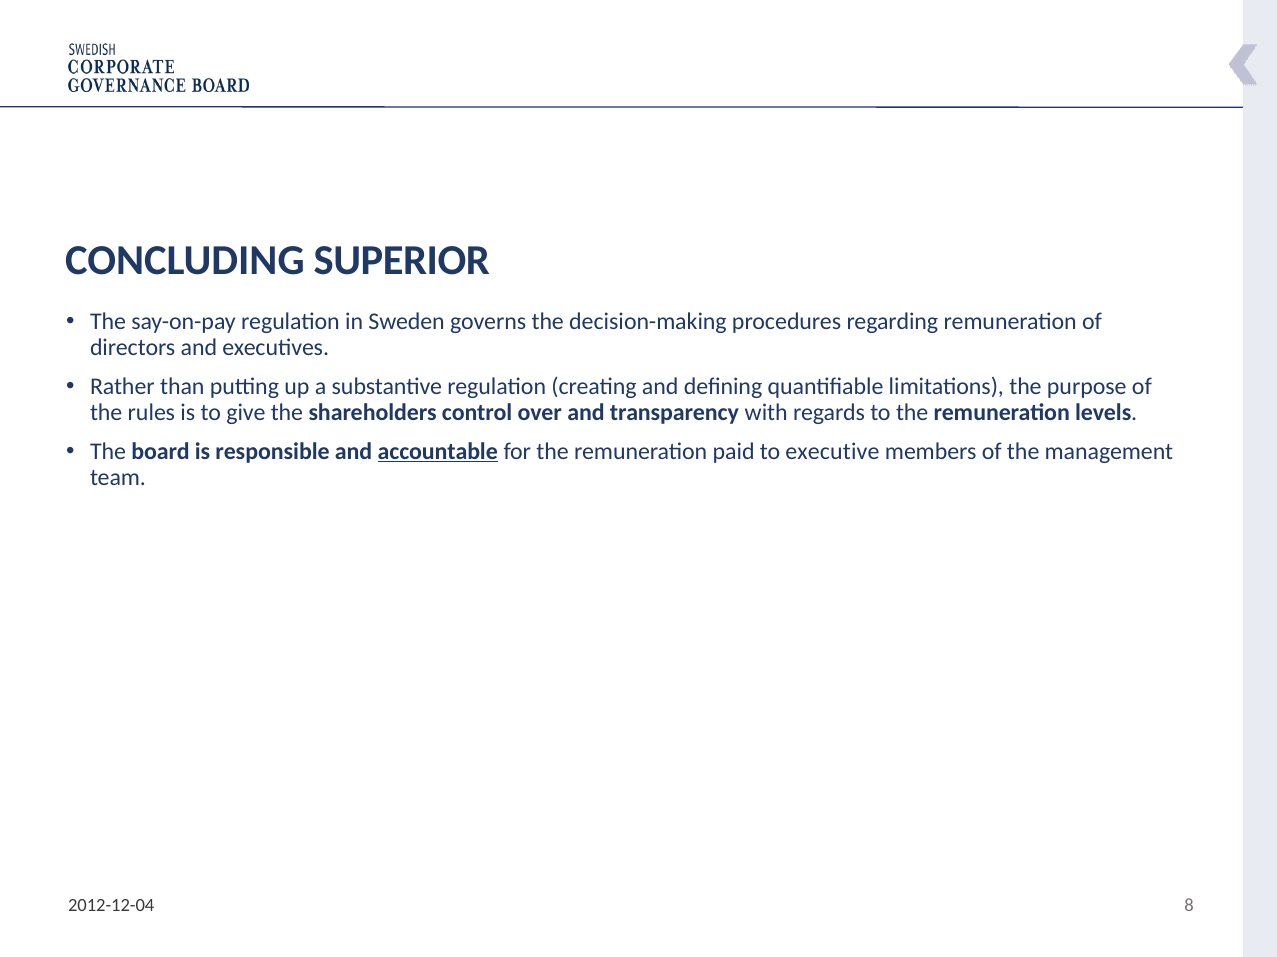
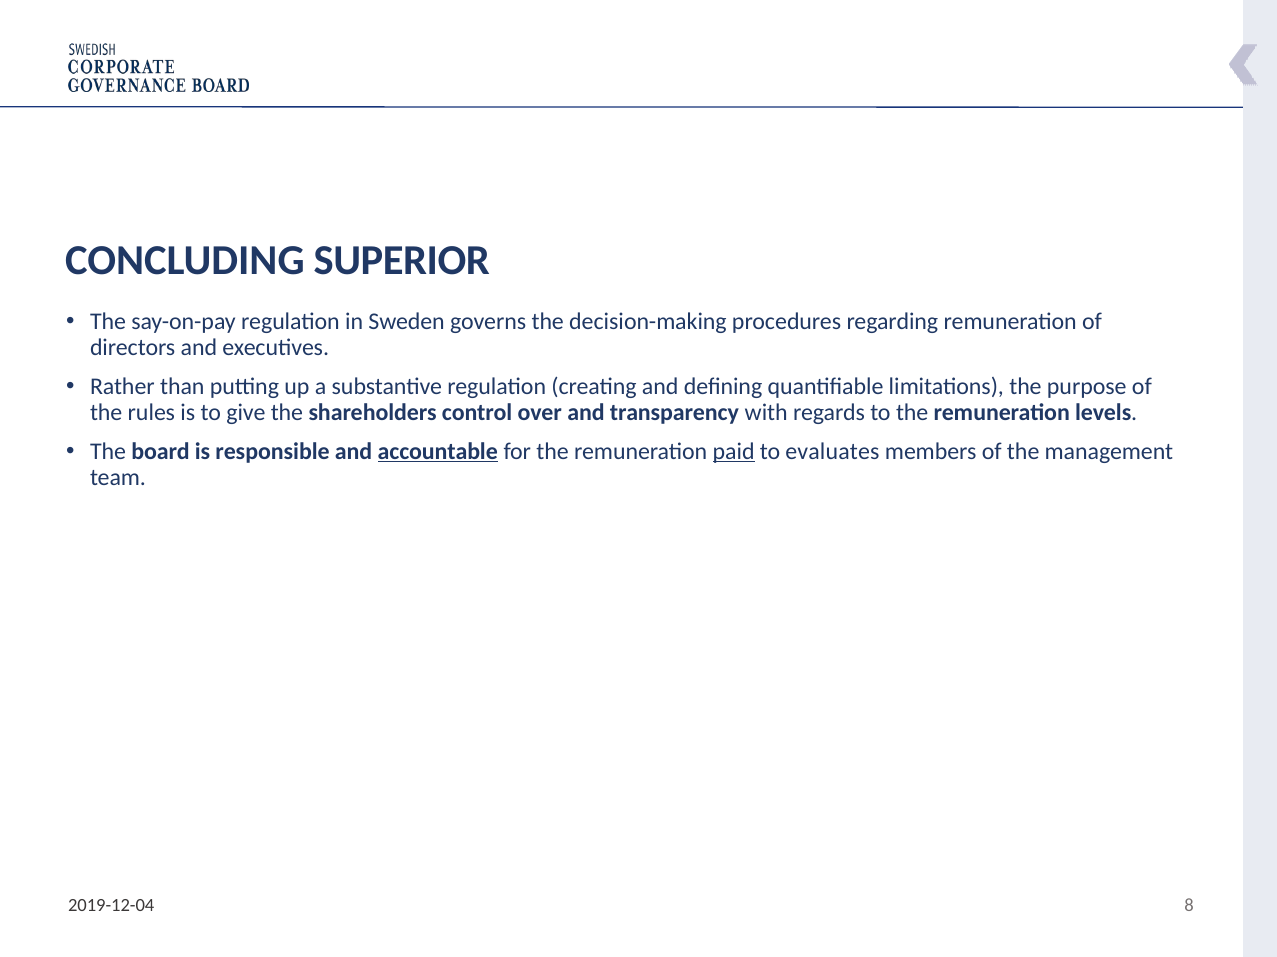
paid underline: none -> present (734, 452)
executive: executive -> evaluates (832, 452)
2012-12-04: 2012-12-04 -> 2019-12-04 (111, 906)
